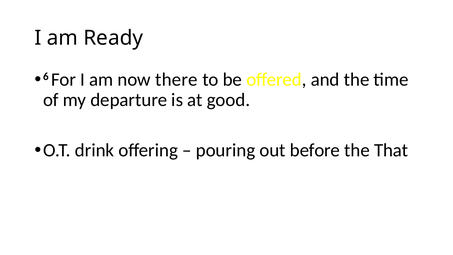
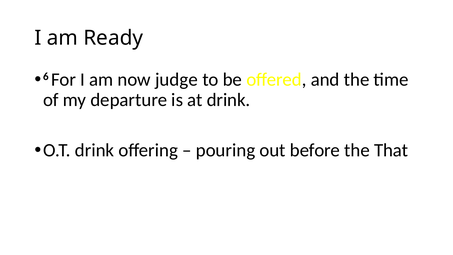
there: there -> judge (177, 80)
at good: good -> drink (229, 100)
